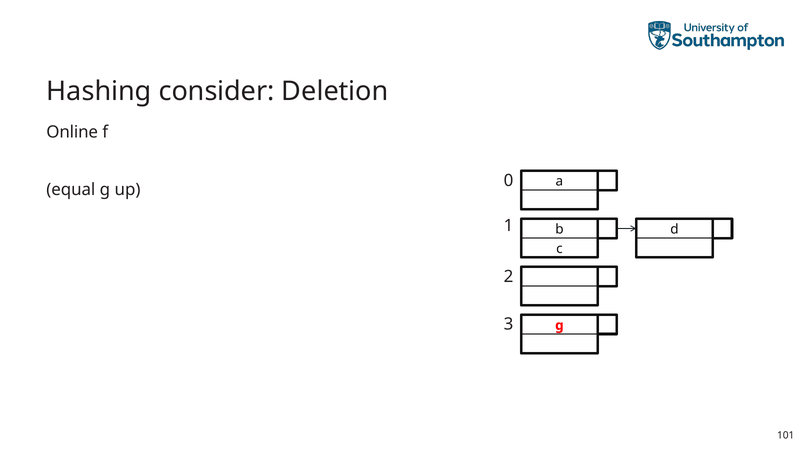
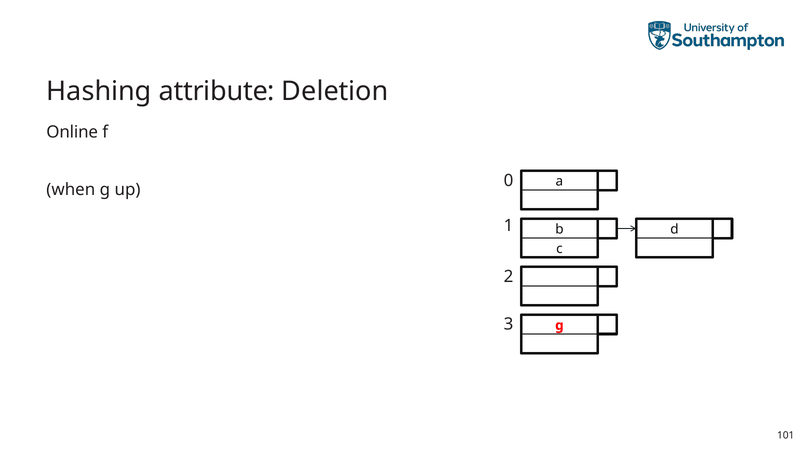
consider: consider -> attribute (217, 91)
equal: equal -> when (71, 189)
